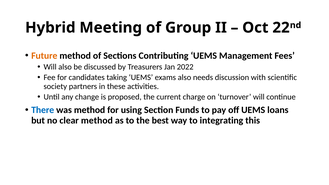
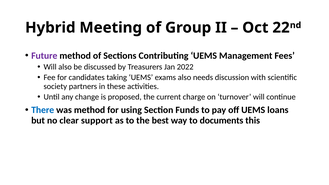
Future colour: orange -> purple (44, 56)
clear method: method -> support (97, 120)
integrating: integrating -> documents (222, 120)
